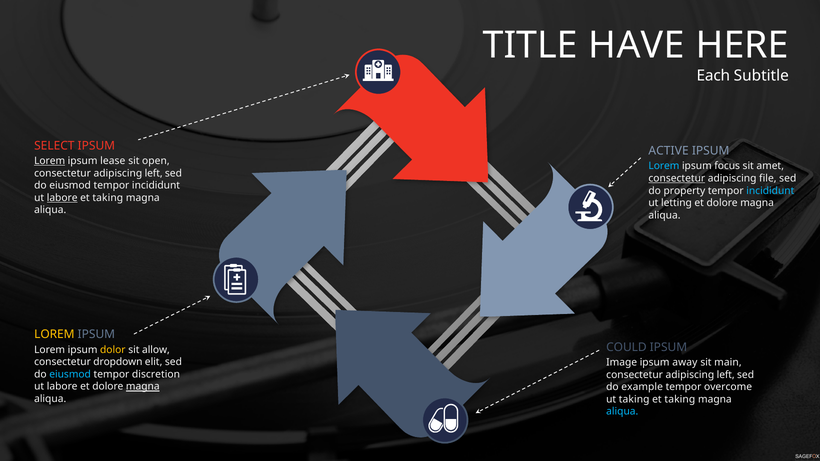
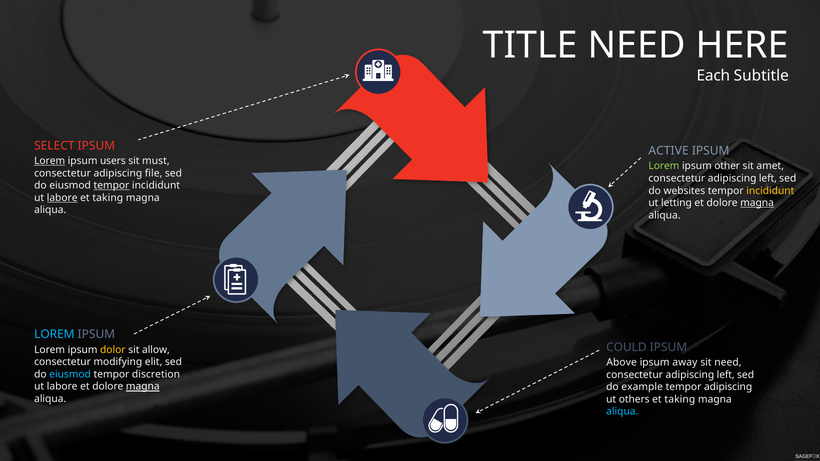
TITLE HAVE: HAVE -> NEED (637, 46)
lease: lease -> users (113, 161)
open: open -> must (156, 161)
Lorem colour: light blue -> light green (664, 166)
focus: focus -> other (727, 166)
left: left -> file (154, 173)
consectetur underline: present -> none (677, 178)
file: file -> left (768, 178)
tempor underline: none -> present (111, 186)
property: property -> websites (684, 191)
incididunt colour: light blue -> yellow (770, 191)
magna underline: none -> present (757, 203)
LOREM colour: yellow -> light blue (54, 335)
dropdown: dropdown -> modifying (118, 362)
Image: Image -> Above (622, 363)
sit main: main -> need (728, 363)
tempor overcome: overcome -> adipiscing (728, 387)
ut taking: taking -> others (634, 399)
